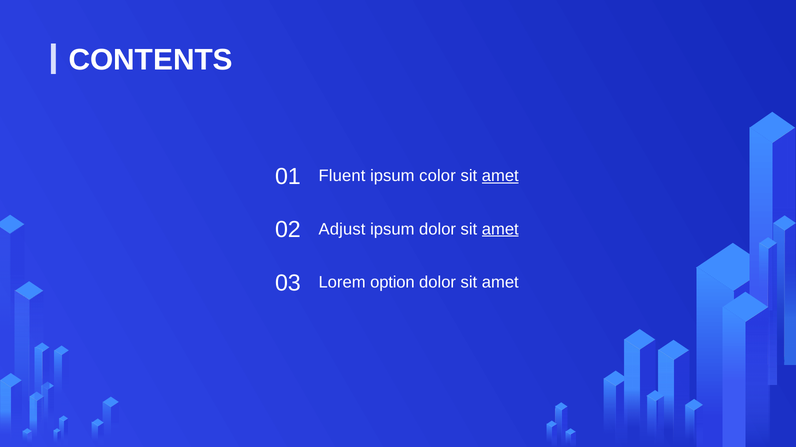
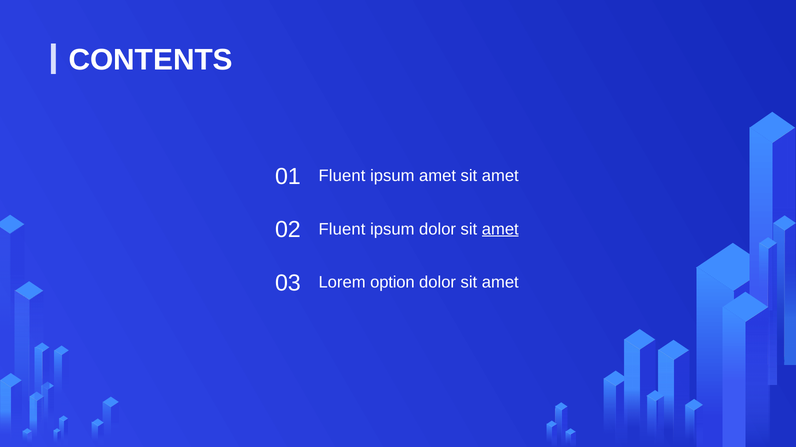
ipsum color: color -> amet (438, 176)
amet underline: present -> none (500, 176)
Adjust: Adjust -> Fluent (342, 229)
